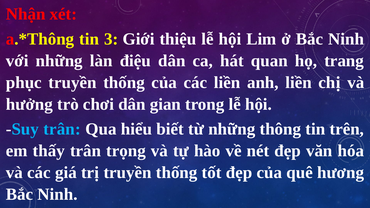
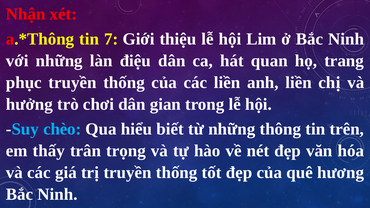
3: 3 -> 7 (111, 39)
Suy trân: trân -> chèo (62, 129)
